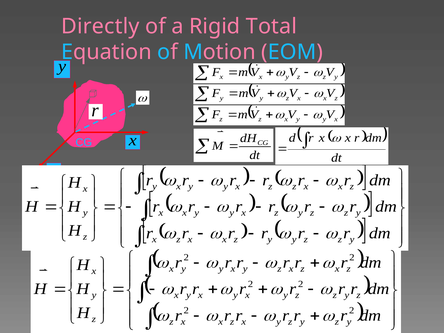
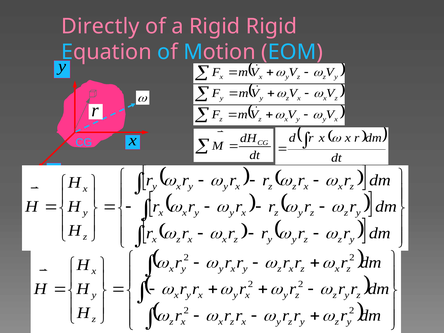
Rigid Total: Total -> Rigid (272, 26)
